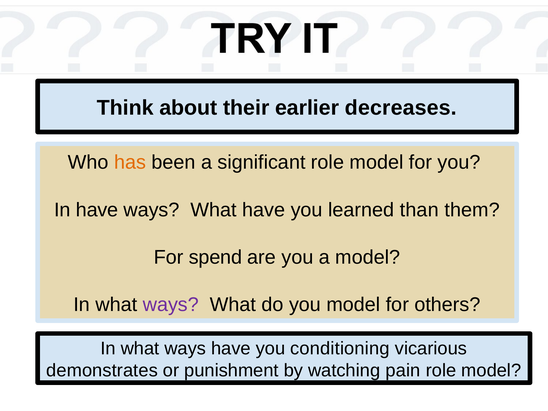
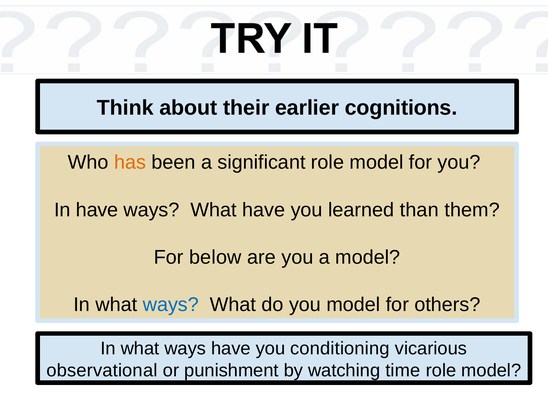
decreases: decreases -> cognitions (401, 108)
spend: spend -> below (215, 257)
ways colour: purple -> blue (171, 305)
demonstrates: demonstrates -> observational (102, 370)
pain: pain -> time (403, 370)
